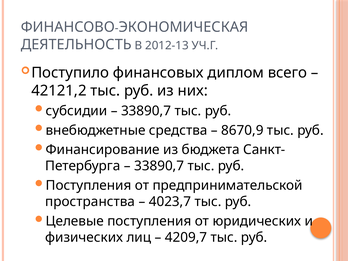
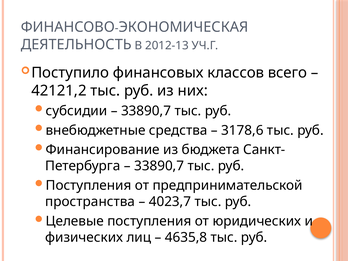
диплом: диплом -> классов (236, 73)
8670,9: 8670,9 -> 3178,6 (242, 130)
4209,7: 4209,7 -> 4635,8 (186, 237)
